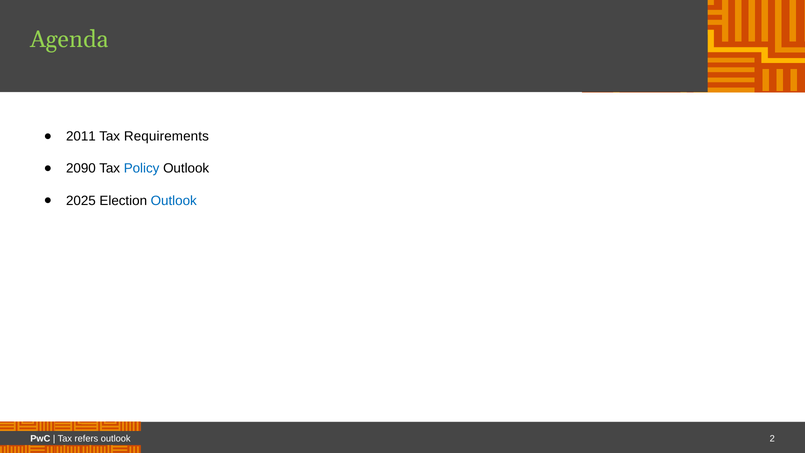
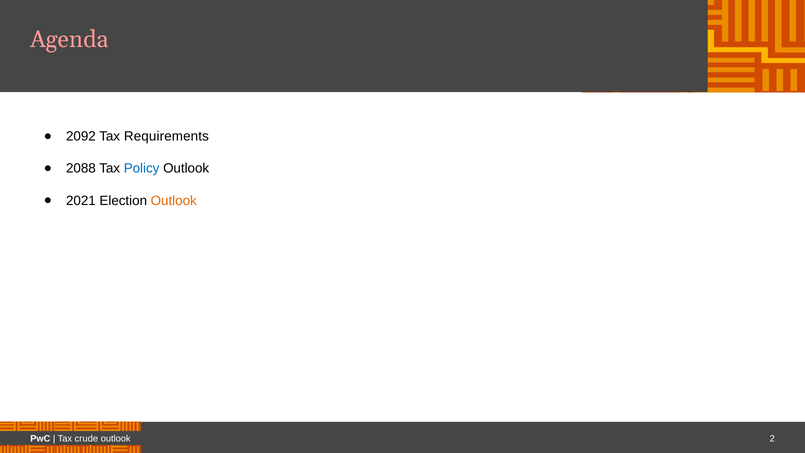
Agenda colour: light green -> pink (69, 39)
2011: 2011 -> 2092 (81, 136)
2090: 2090 -> 2088 (81, 169)
2025: 2025 -> 2021 (81, 201)
Outlook colour: blue -> orange (174, 201)
refers: refers -> crude (86, 439)
